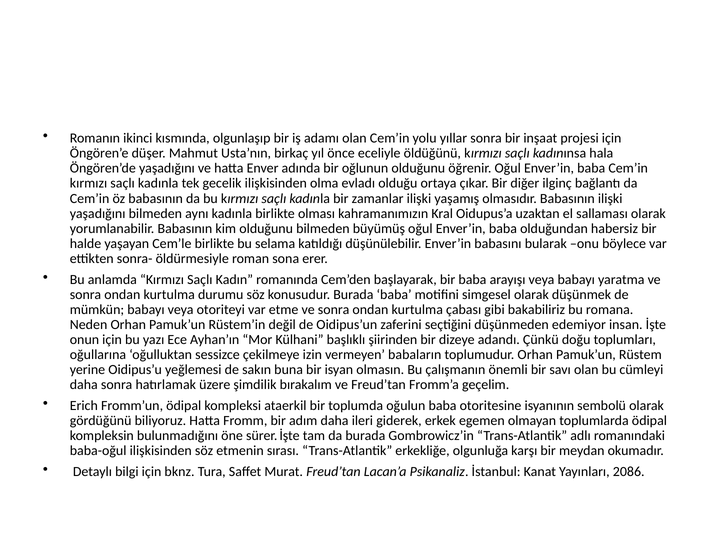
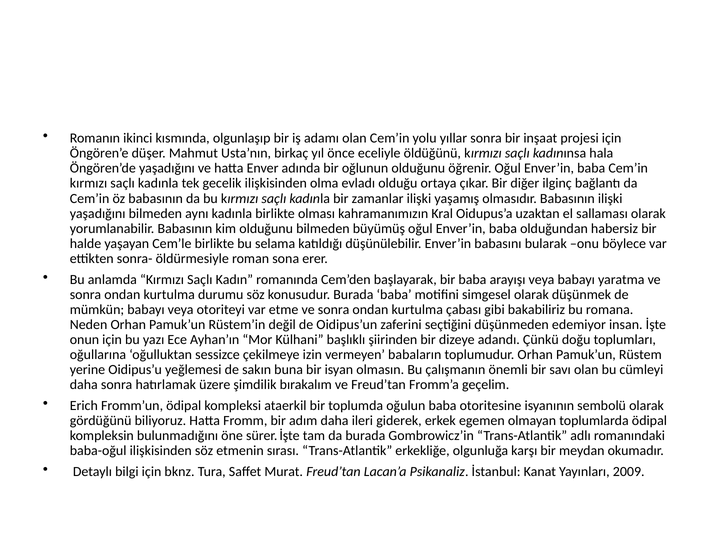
2086: 2086 -> 2009 (629, 471)
